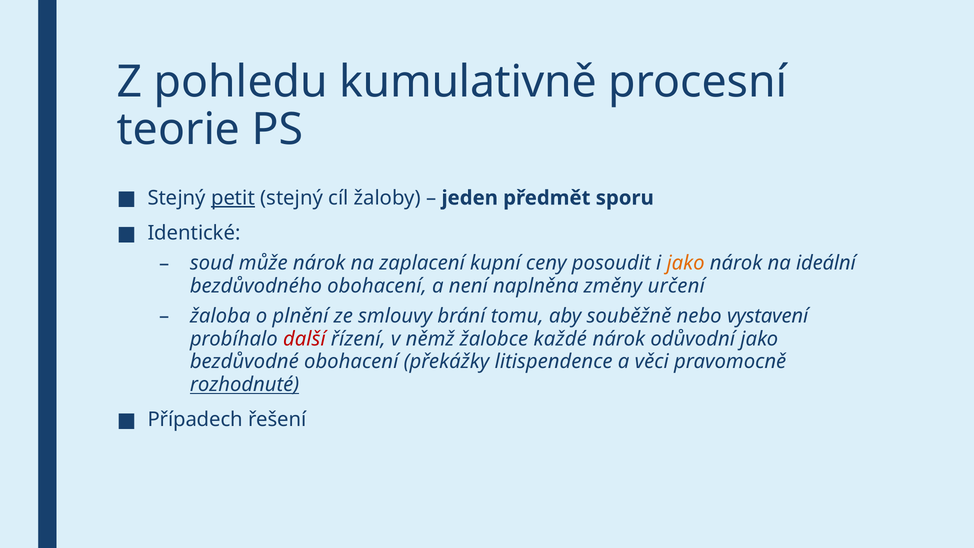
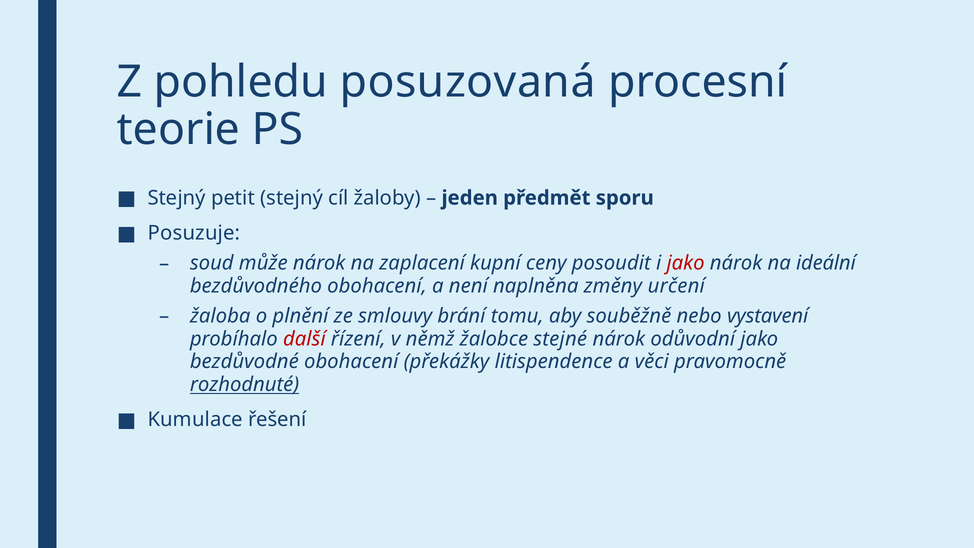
kumulativně: kumulativně -> posuzovaná (468, 82)
petit underline: present -> none (233, 198)
Identické: Identické -> Posuzuje (194, 233)
jako colour: orange -> red (686, 263)
každé: každé -> stejné (560, 339)
Případech: Případech -> Kumulace (195, 420)
